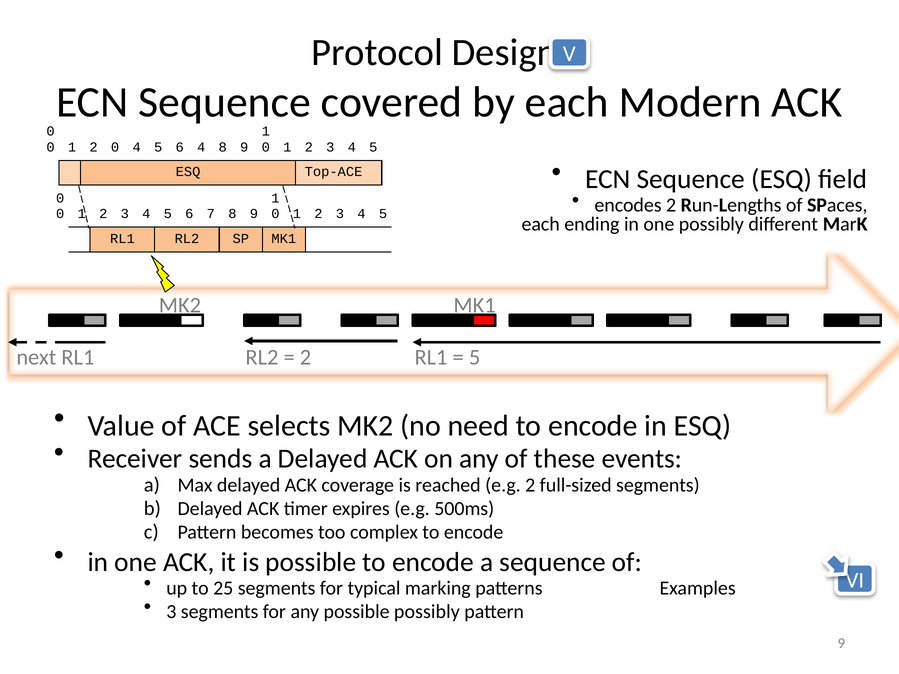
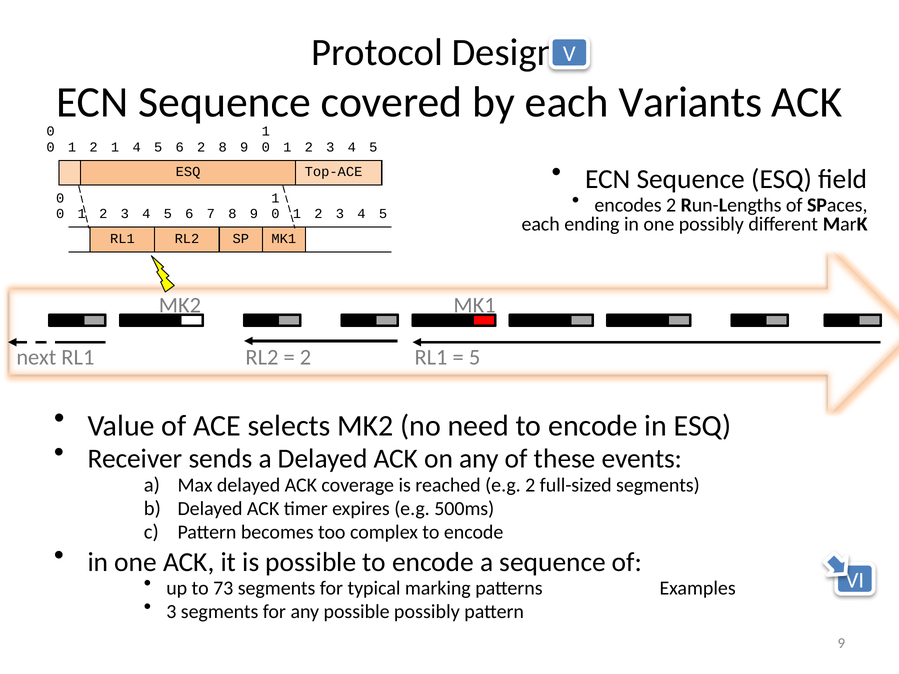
Modern: Modern -> Variants (690, 102)
2 0: 0 -> 1 (115, 147)
6 4: 4 -> 2 (201, 147)
25: 25 -> 73 (223, 588)
